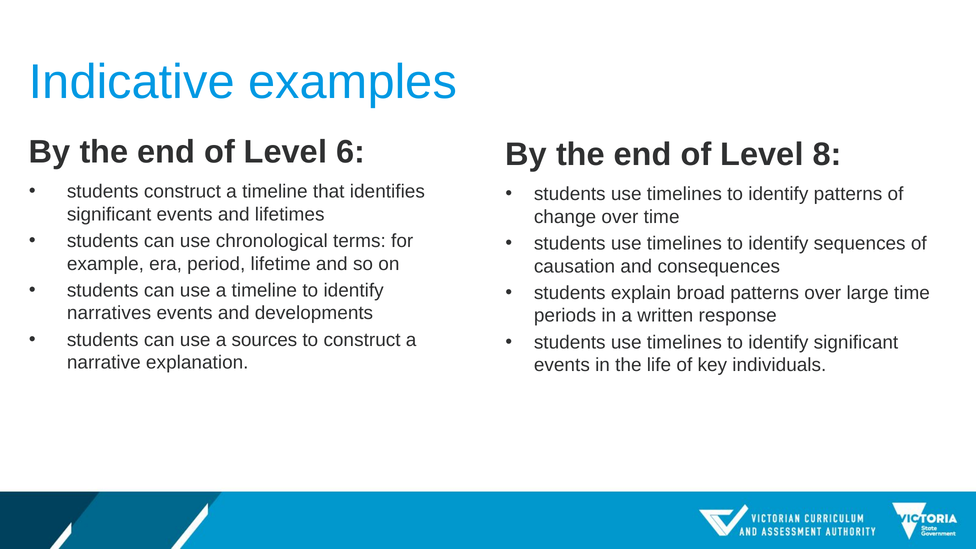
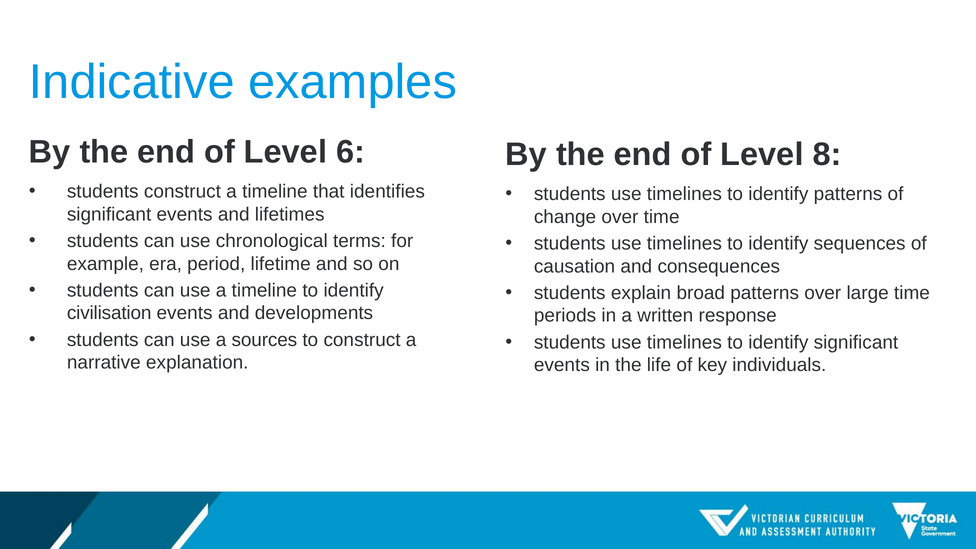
narratives: narratives -> civilisation (109, 313)
